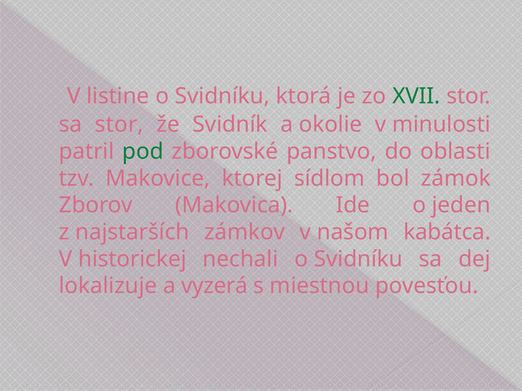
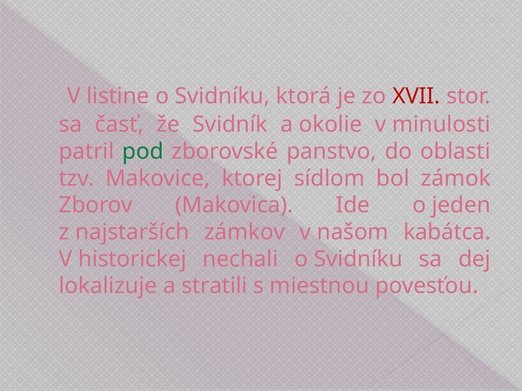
XVII colour: green -> red (416, 96)
sa stor: stor -> časť (119, 125)
vyzerá: vyzerá -> stratili (214, 286)
